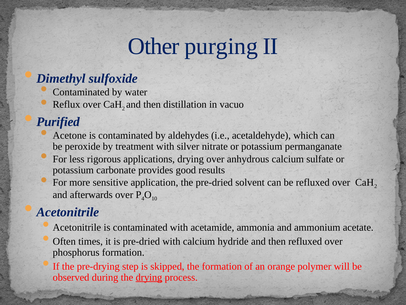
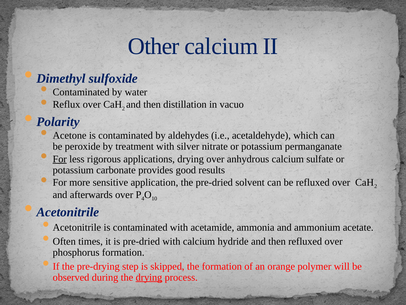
Other purging: purging -> calcium (221, 46)
Purified: Purified -> Polarity (58, 122)
For underline: none -> present (60, 159)
